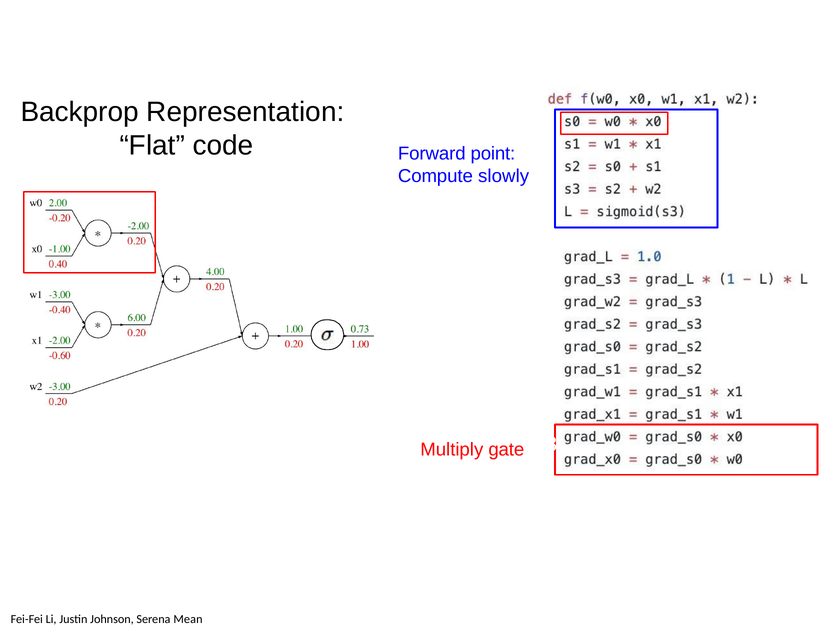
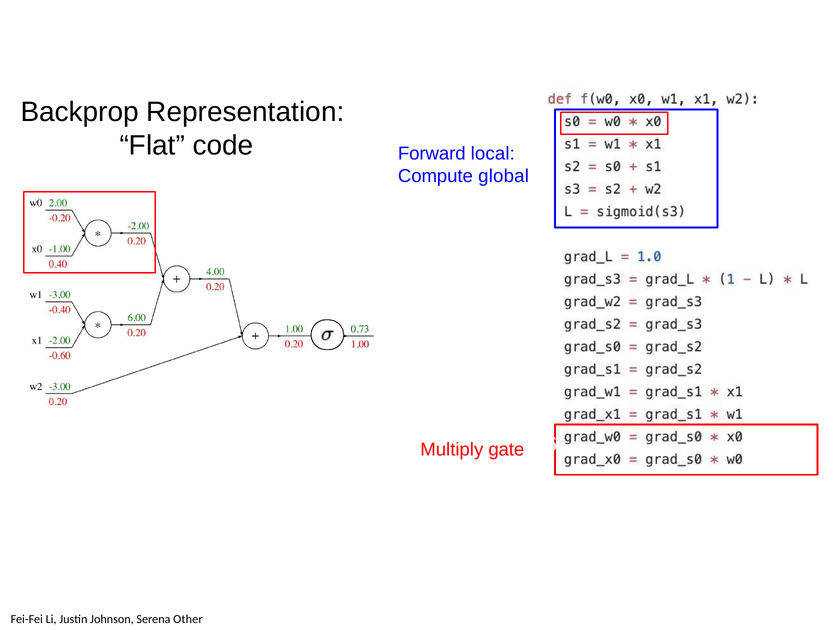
point: point -> local (493, 154)
slowly: slowly -> global (504, 176)
8: 8 -> 6 (551, 444)
Mean: Mean -> Other (188, 619)
